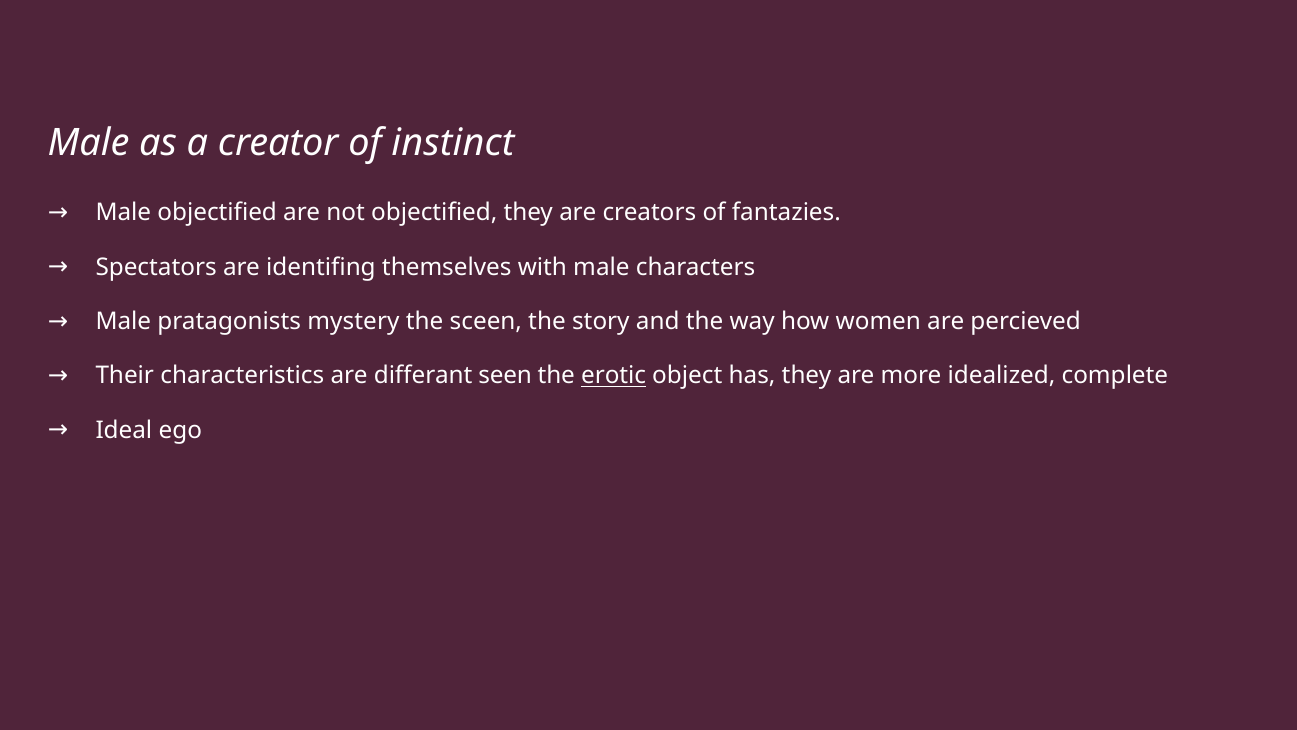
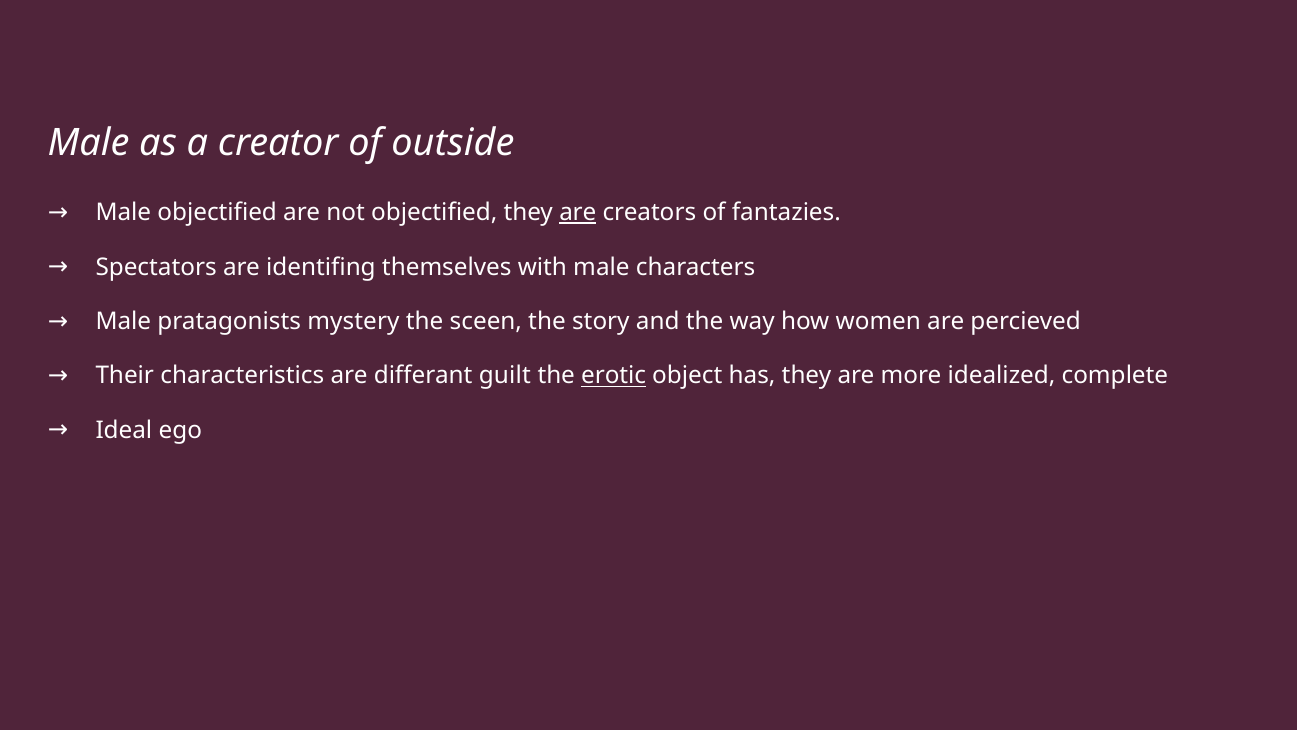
instinct: instinct -> outside (453, 143)
are underline: none -> present (578, 213)
seen: seen -> guilt (505, 376)
